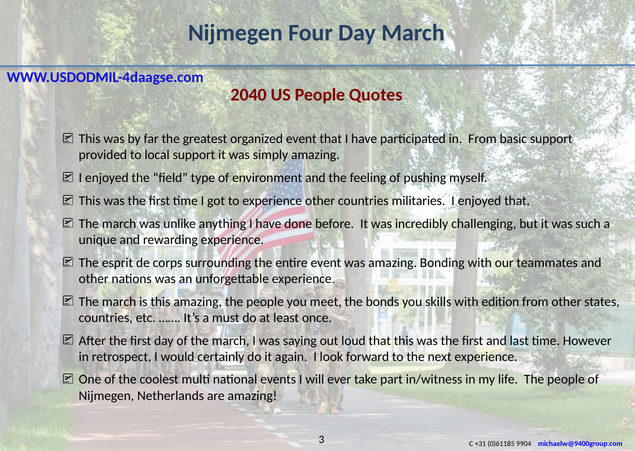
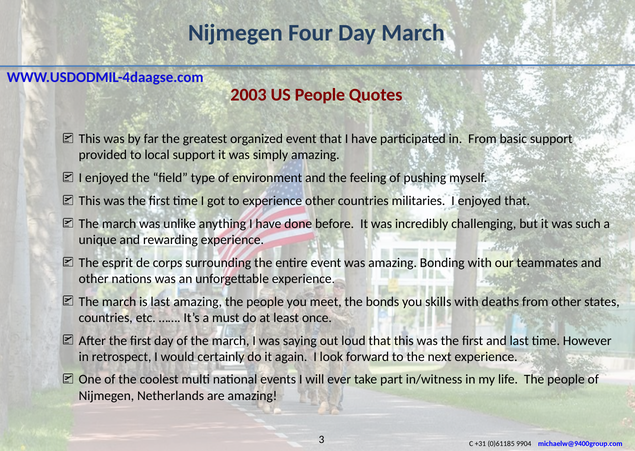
2040: 2040 -> 2003 (249, 95)
is this: this -> last (160, 302)
edition: edition -> deaths (500, 302)
